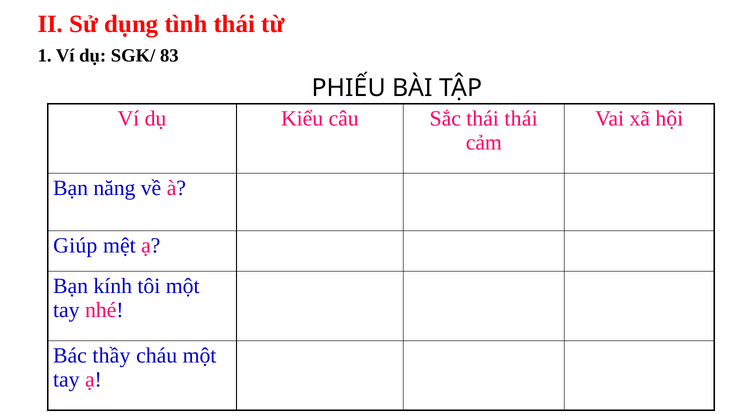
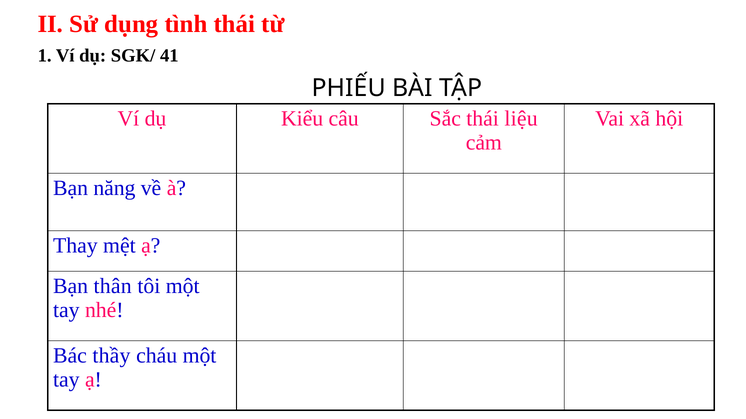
83: 83 -> 41 (169, 56)
thái thái: thái -> liệu (521, 119)
Giúp: Giúp -> Thay (75, 246)
kính: kính -> thân (113, 287)
